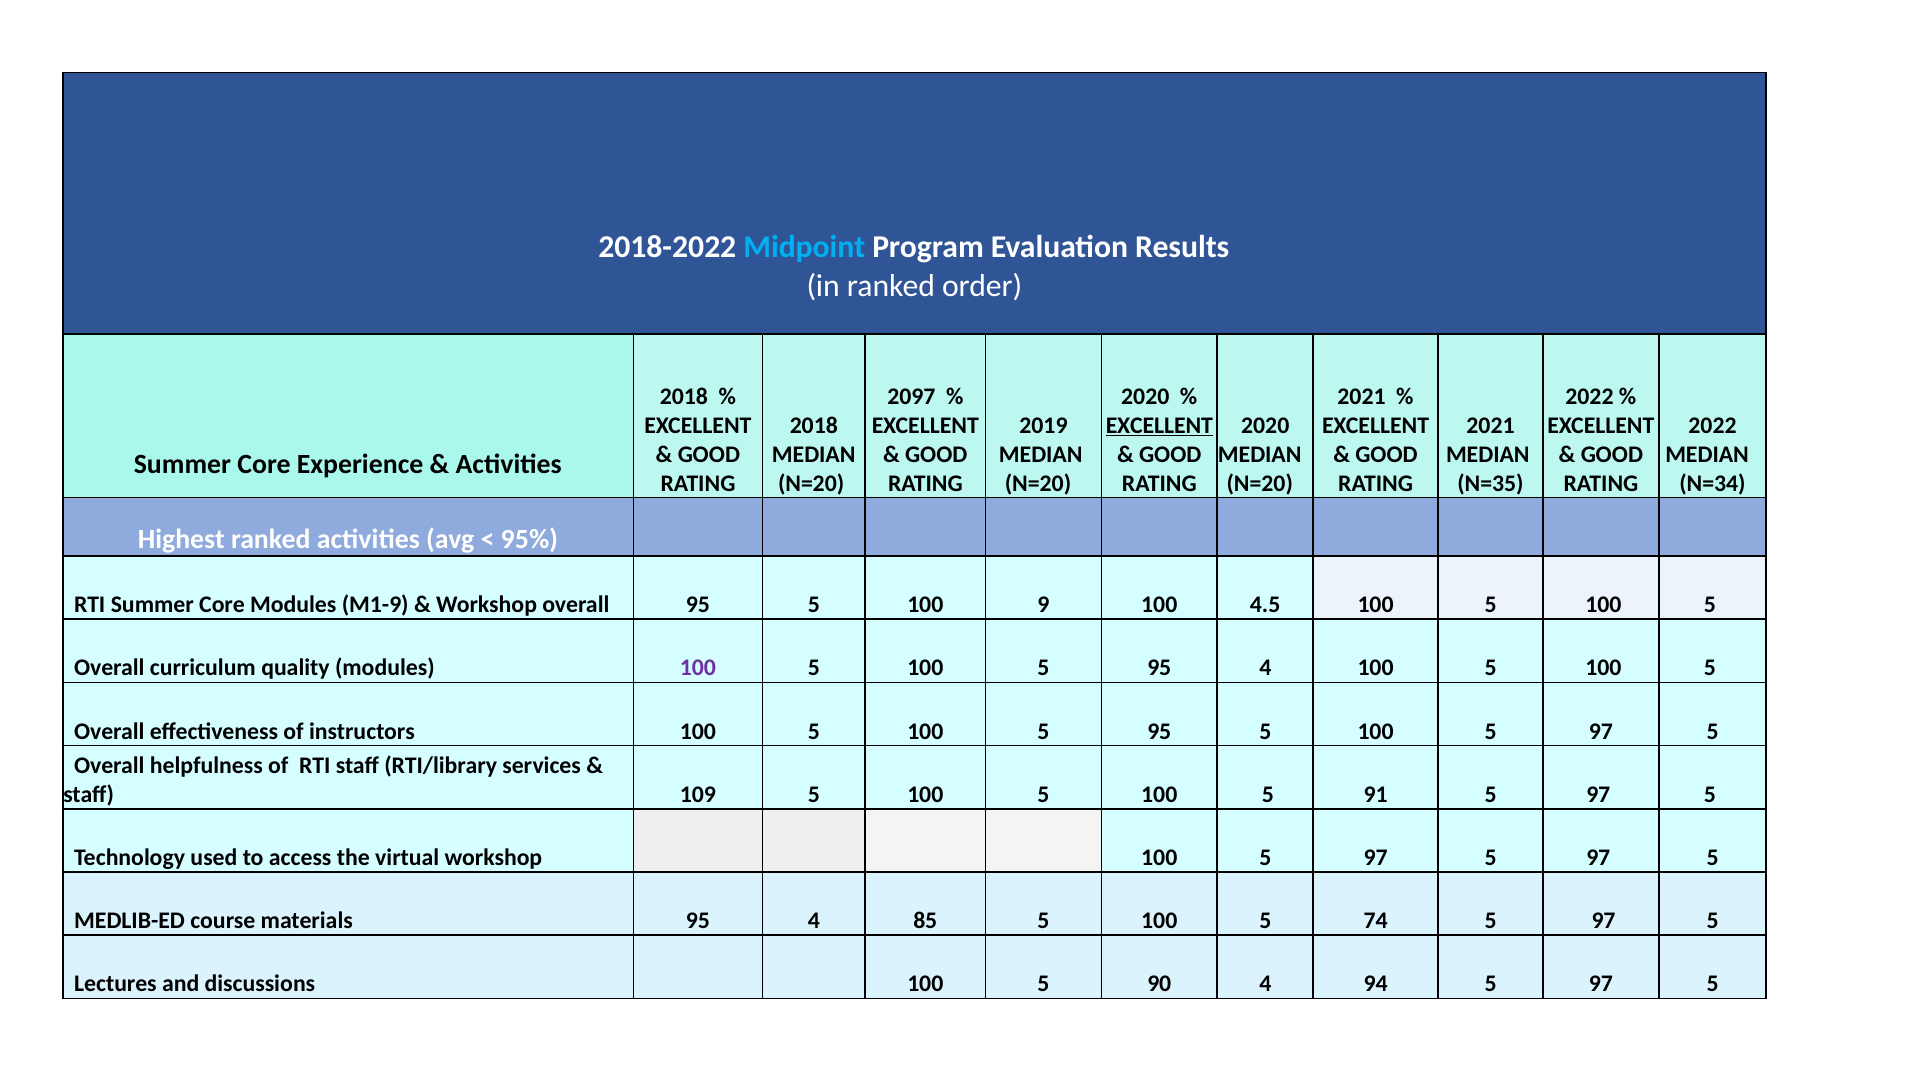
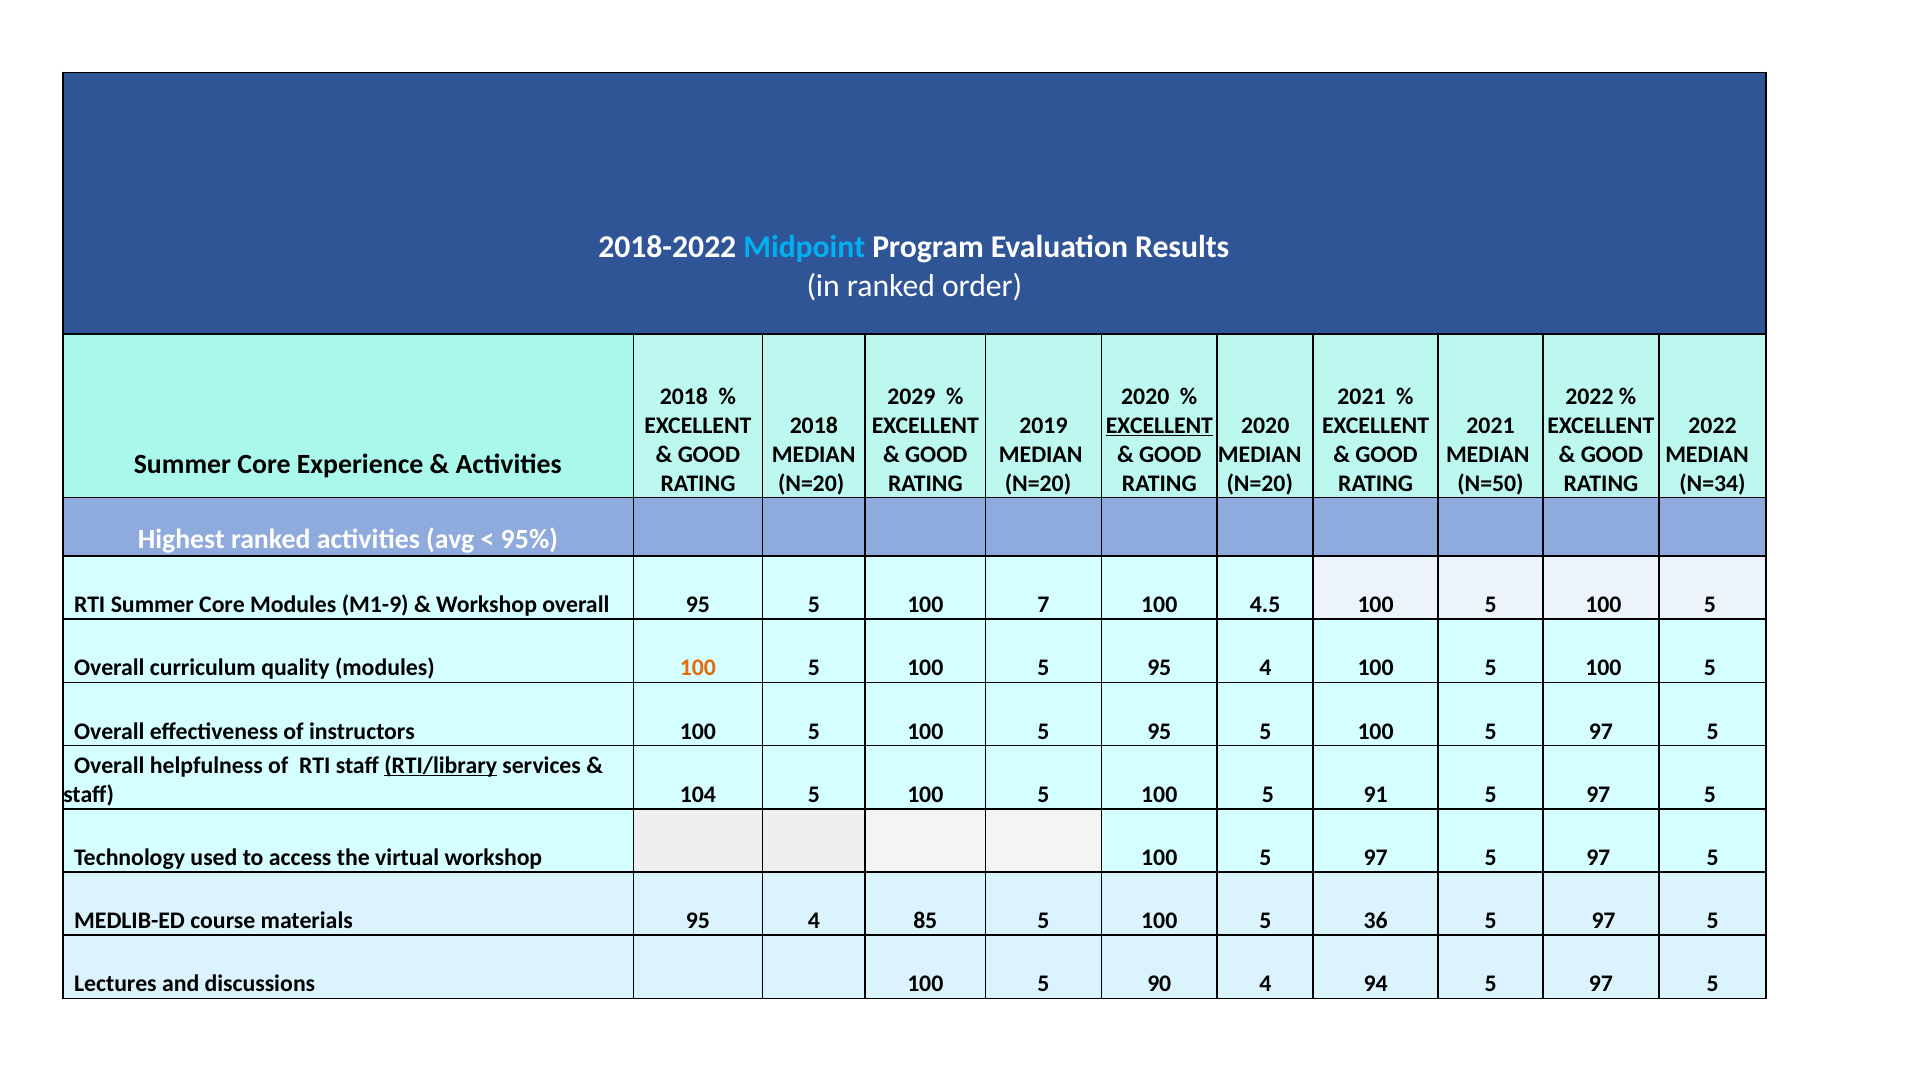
2097: 2097 -> 2029 (911, 396)
N=35: N=35 -> N=50 (1490, 483)
9: 9 -> 7 (1043, 605)
100 colour: purple -> orange (698, 668)
RTI/library underline: none -> present (441, 766)
109: 109 -> 104 (698, 795)
74: 74 -> 36 (1376, 921)
